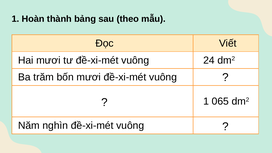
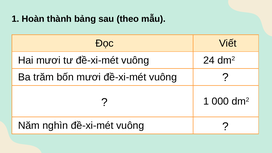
065: 065 -> 000 (220, 102)
